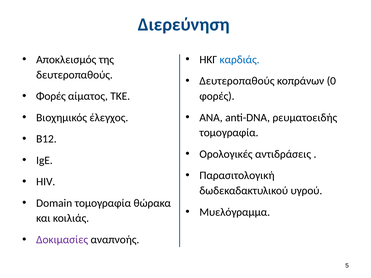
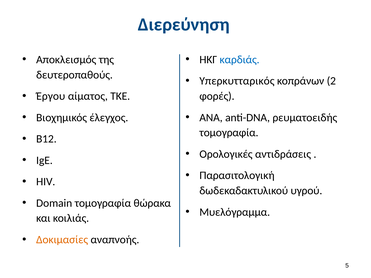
Δευτεροπαθούς: Δευτεροπαθούς -> Υπερκυτταρικός (237, 81)
0: 0 -> 2 (331, 81)
Φορές: Φορές -> Έργου (51, 96)
Δοκιμασίες colour: purple -> orange (62, 240)
